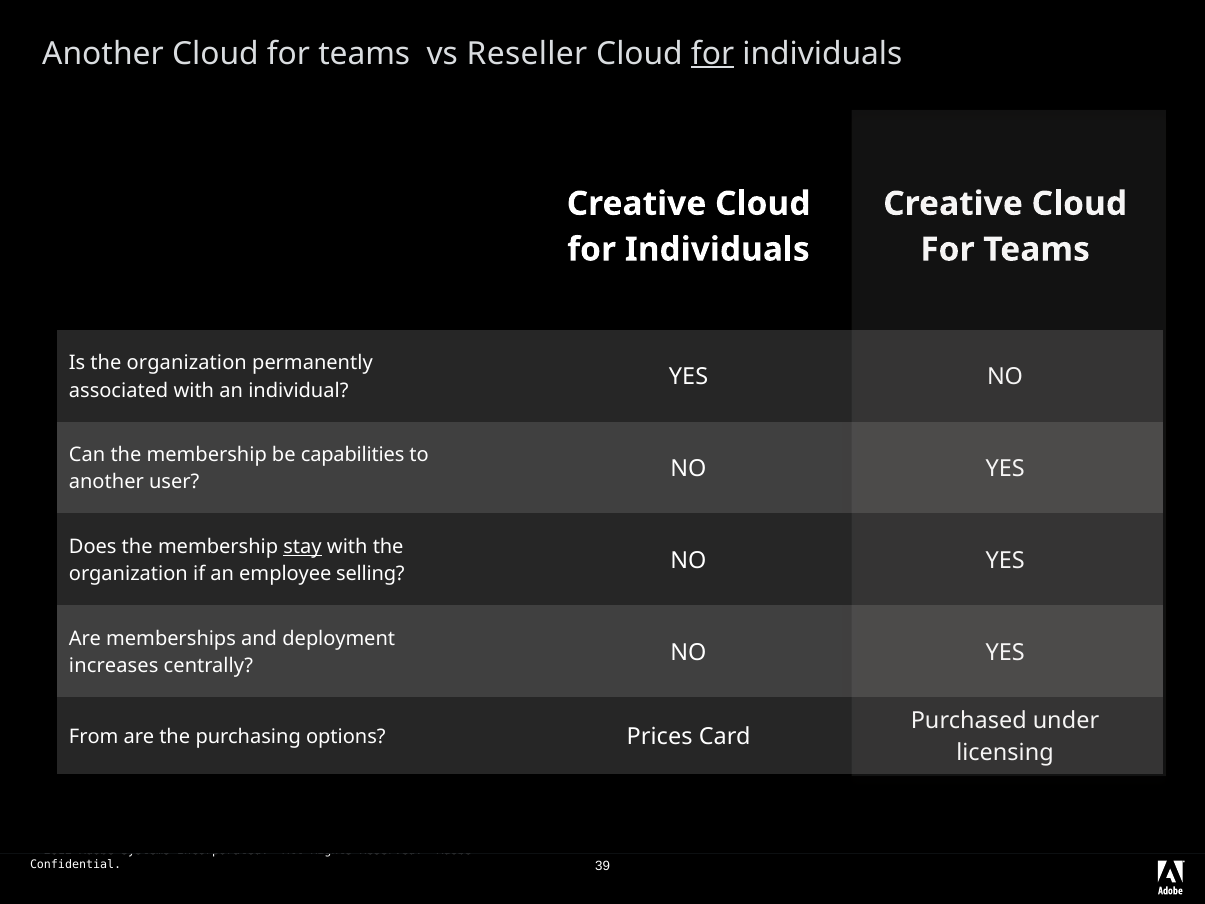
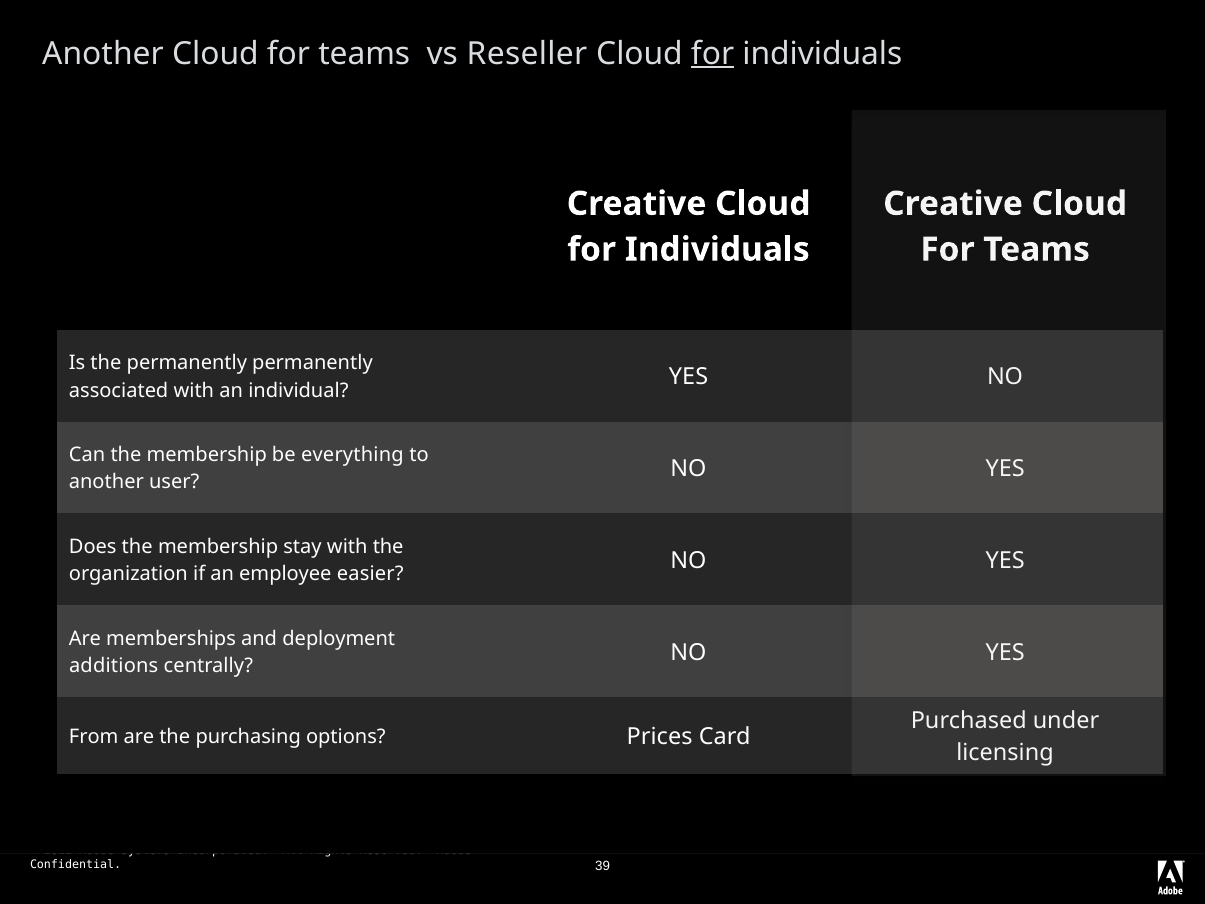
Is the organization: organization -> permanently (187, 363)
capabilities: capabilities -> everything (352, 455)
stay underline: present -> none (303, 547)
selling: selling -> easier (370, 574)
increases: increases -> additions (114, 666)
